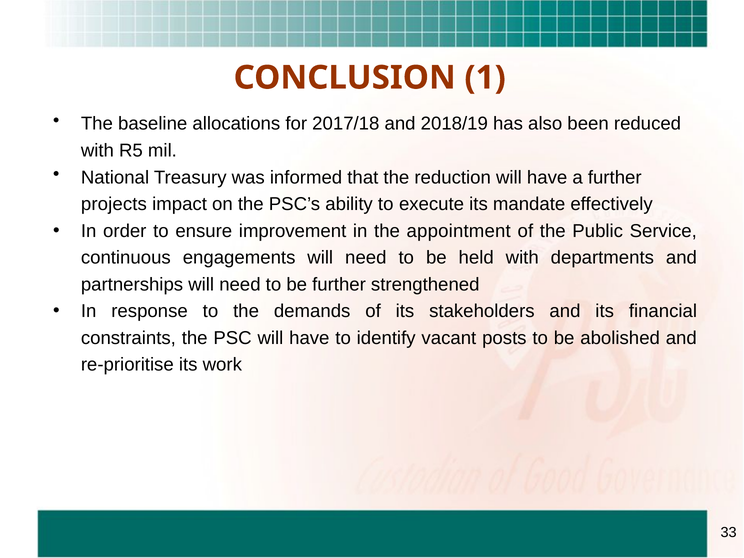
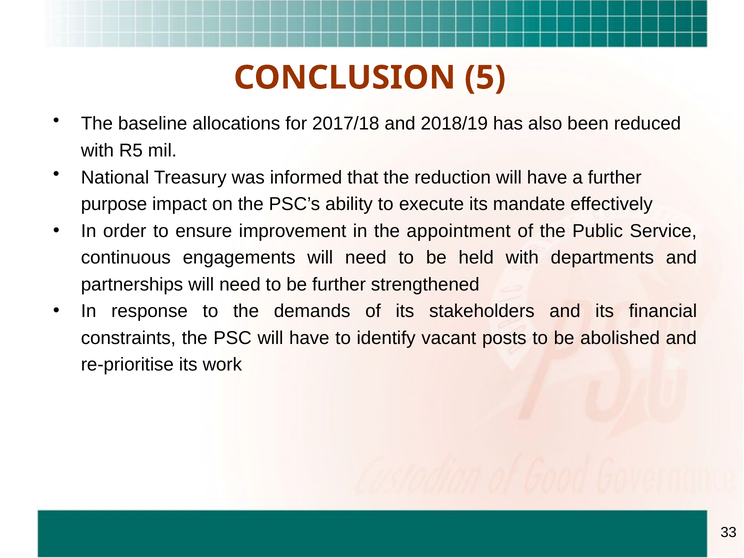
1: 1 -> 5 (485, 78)
projects: projects -> purpose (114, 204)
